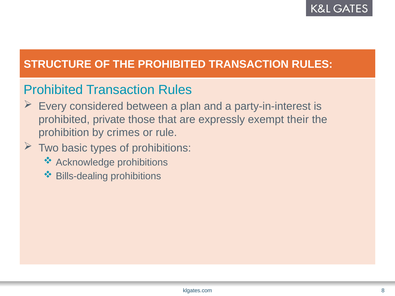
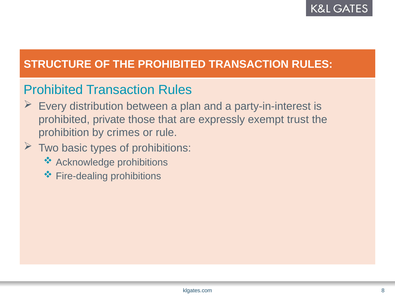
considered: considered -> distribution (96, 106)
their: their -> trust (298, 119)
Bills-dealing: Bills-dealing -> Fire-dealing (82, 176)
